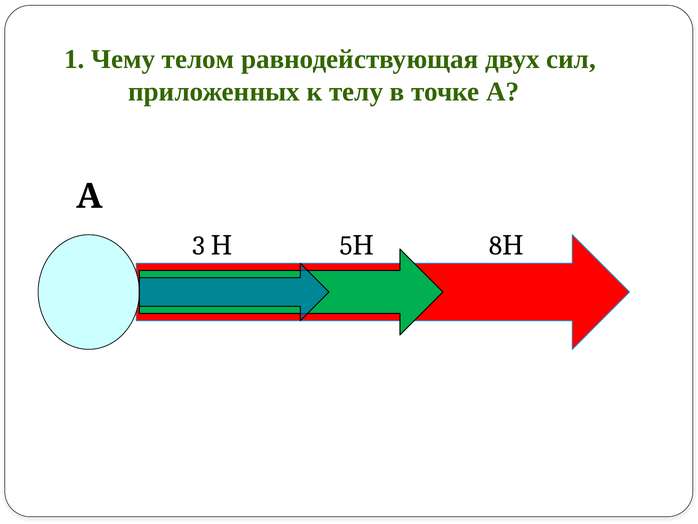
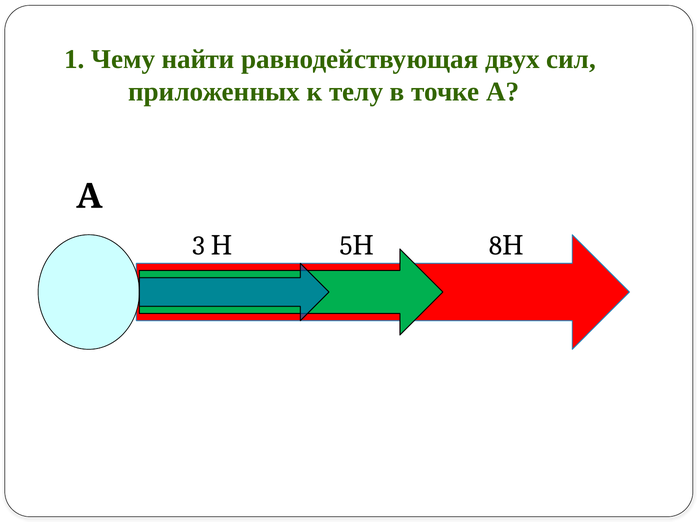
телом: телом -> найти (198, 59)
